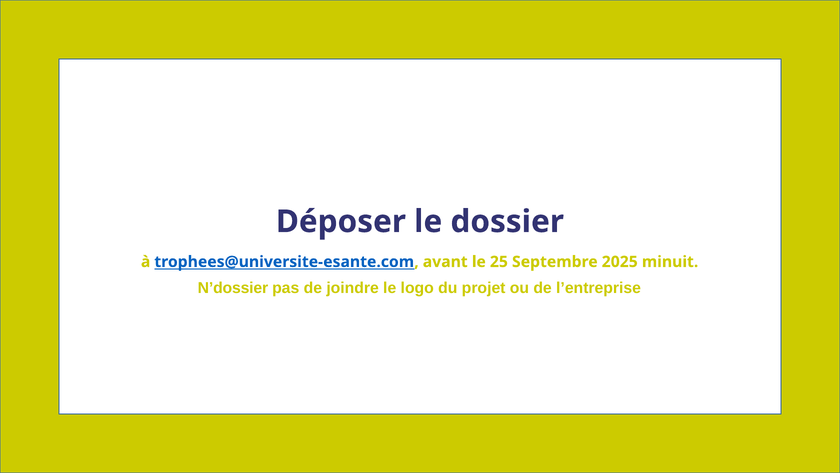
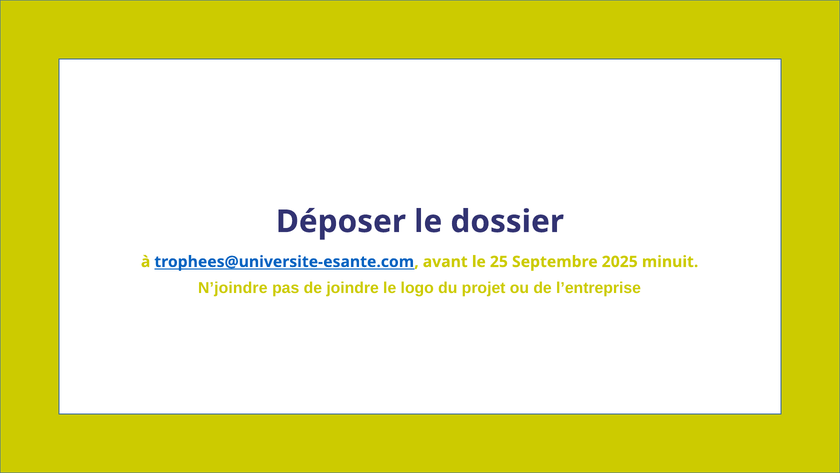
N’dossier: N’dossier -> N’joindre (233, 288)
